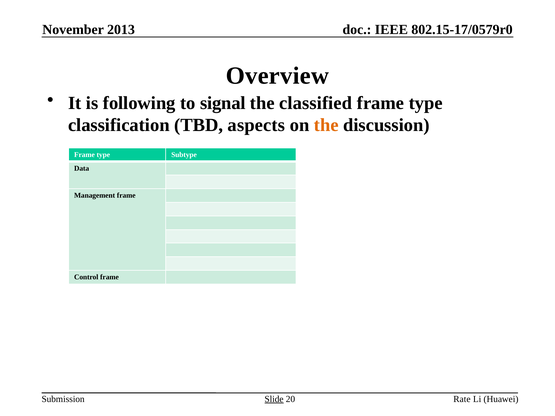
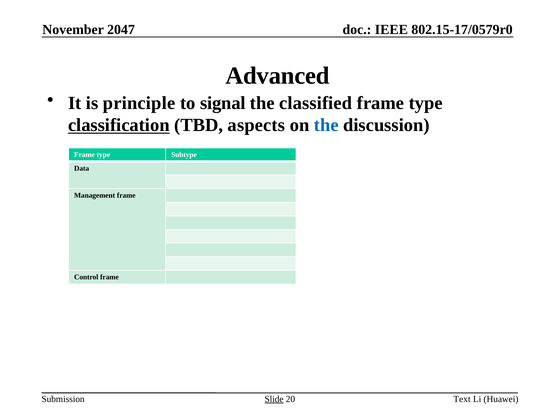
2013: 2013 -> 2047 (121, 30)
Overview: Overview -> Advanced (278, 76)
following: following -> principle (139, 103)
classification underline: none -> present (119, 125)
the colour: orange -> blue (326, 125)
Rate: Rate -> Text (462, 399)
